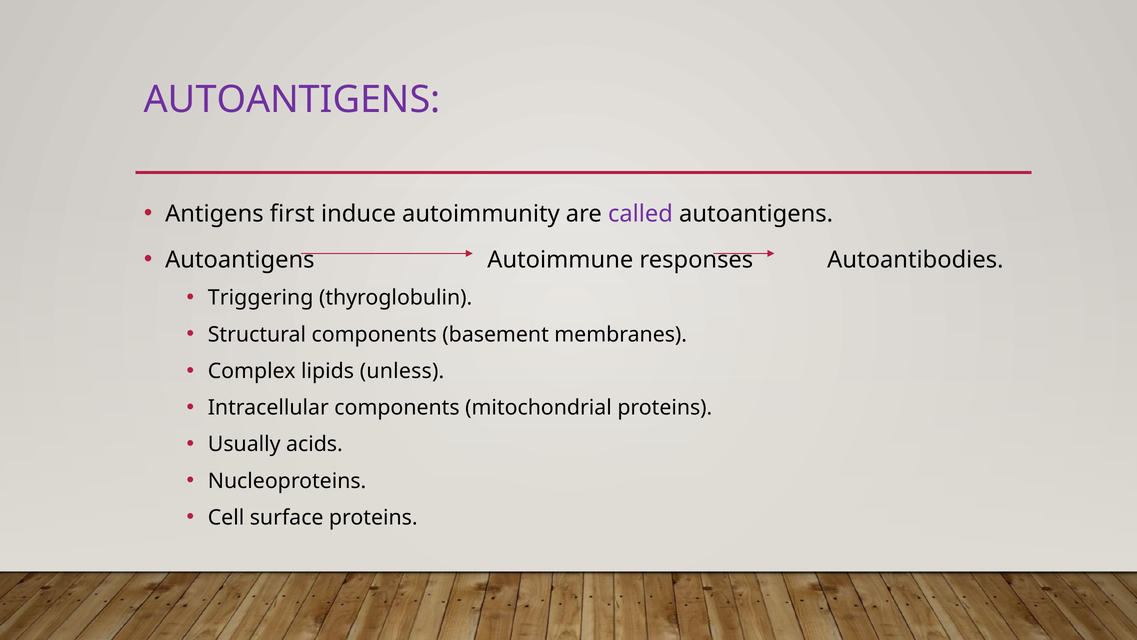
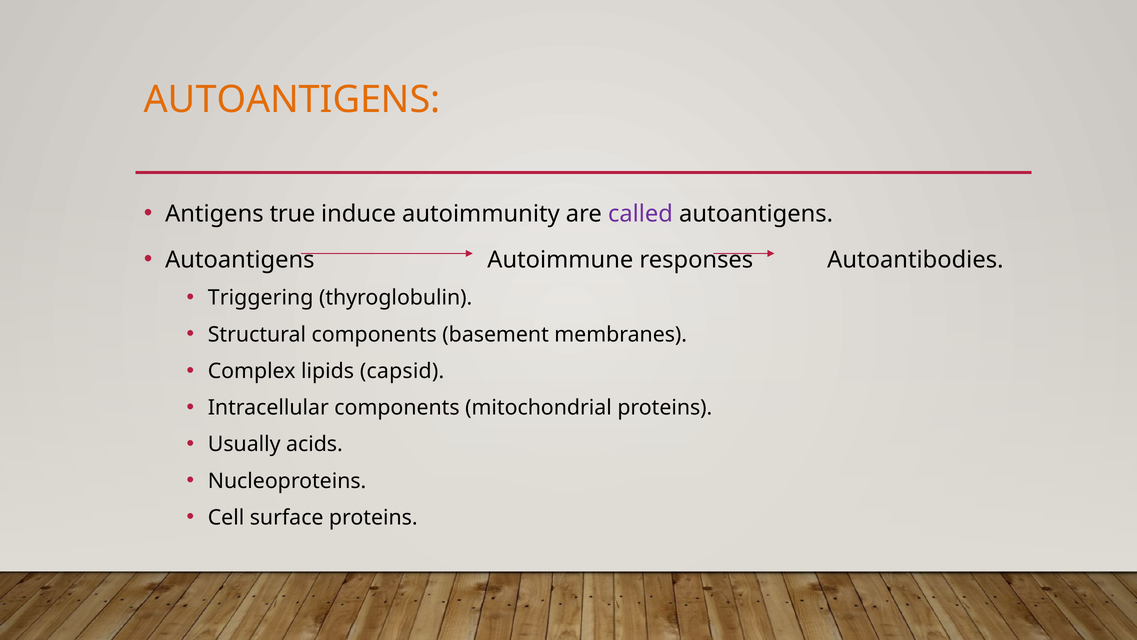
AUTOANTIGENS colour: purple -> orange (292, 100)
first: first -> true (292, 214)
unless: unless -> capsid (402, 371)
